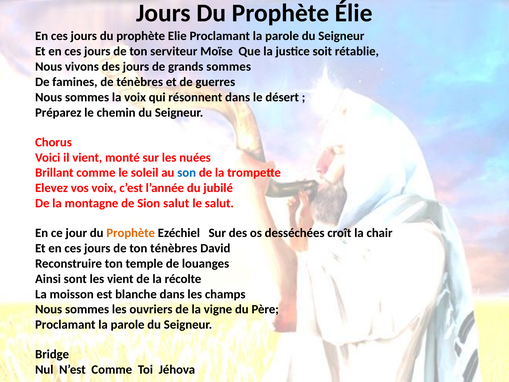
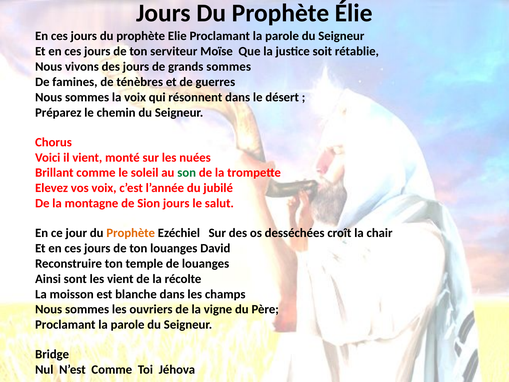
son colour: blue -> green (187, 173)
Sion salut: salut -> jours (176, 203)
ton ténèbres: ténèbres -> louanges (174, 248)
